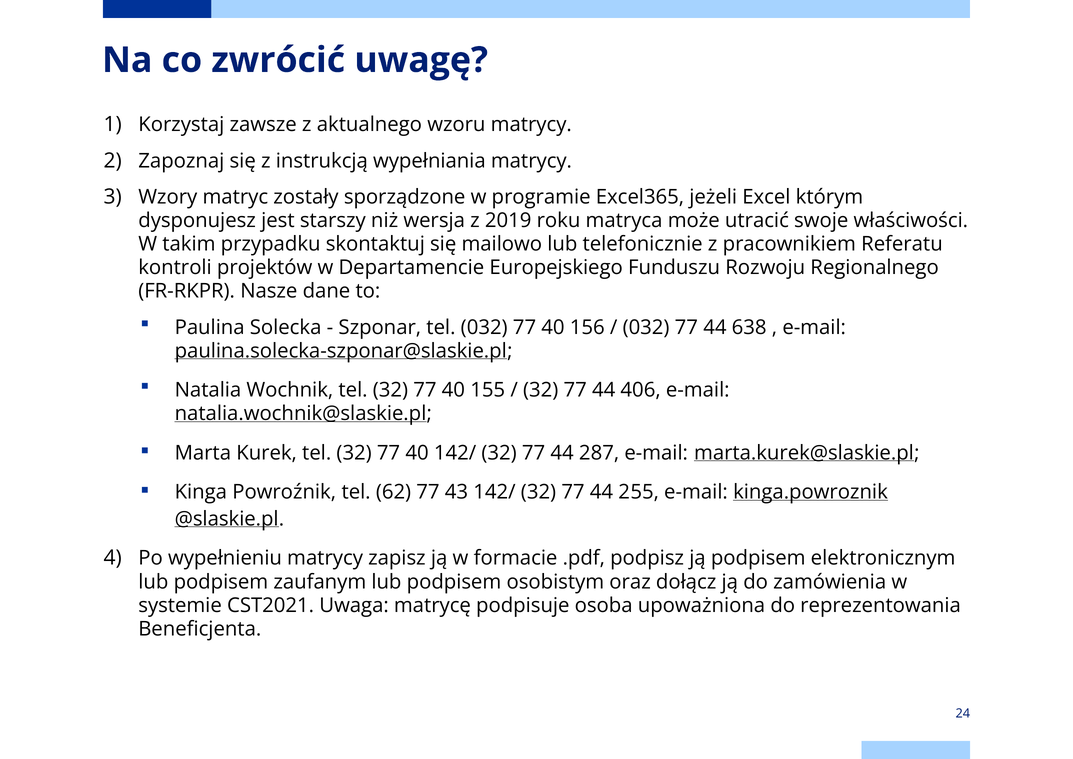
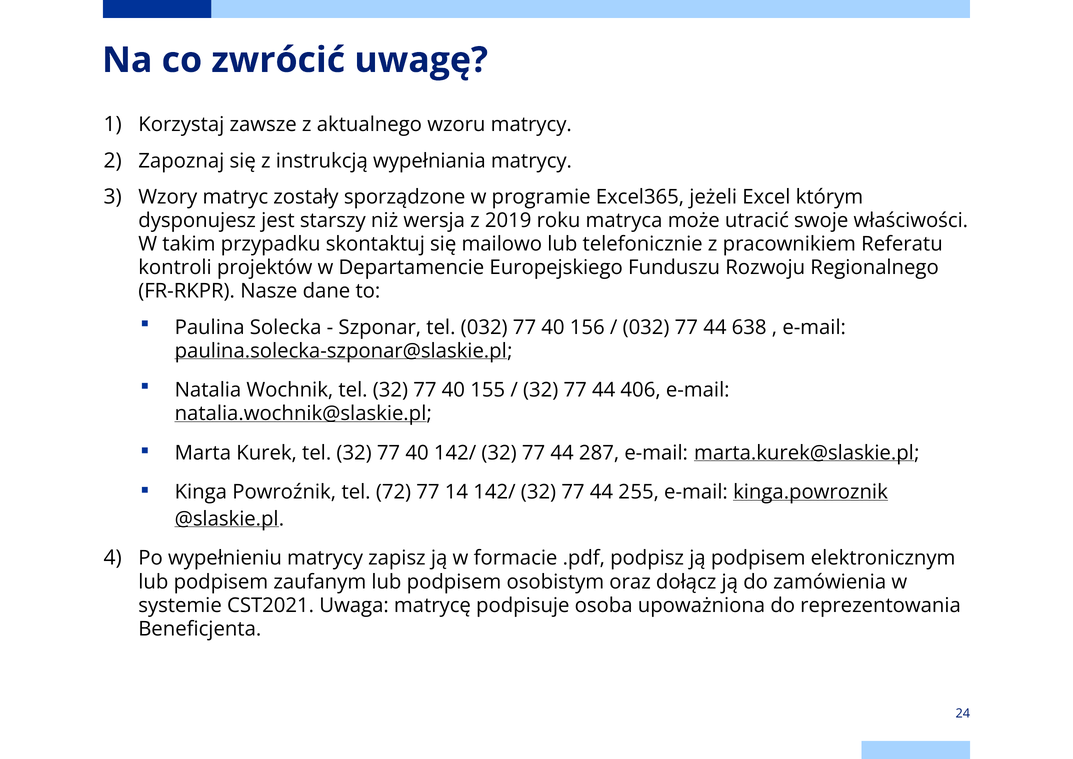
62: 62 -> 72 (394, 492)
43: 43 -> 14 (456, 492)
